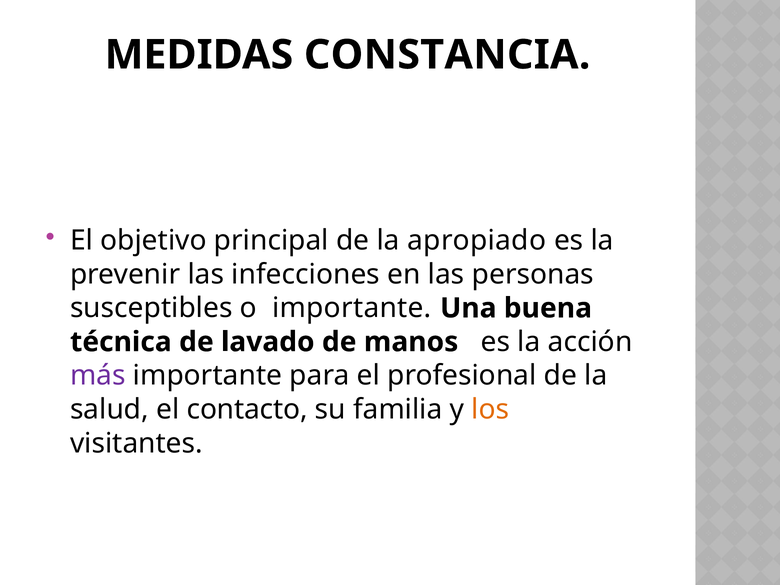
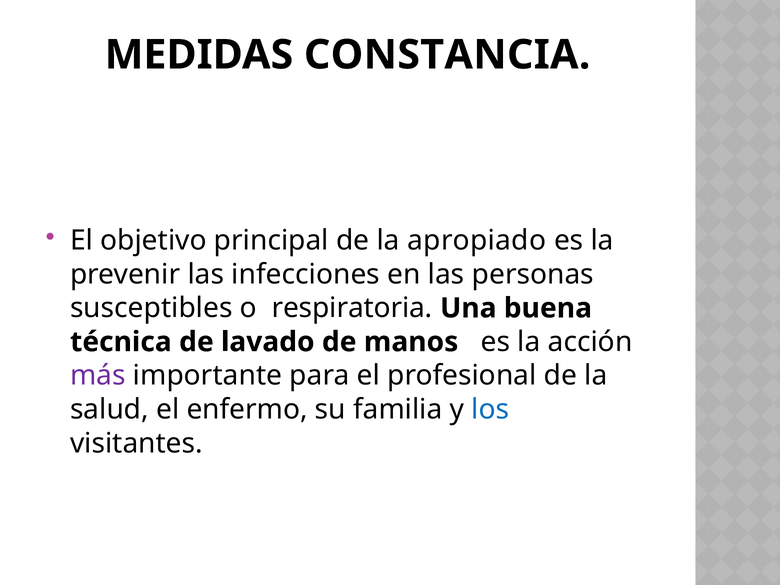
o importante: importante -> respiratoria (352, 308)
contacto: contacto -> enfermo (247, 409)
los colour: orange -> blue (490, 409)
